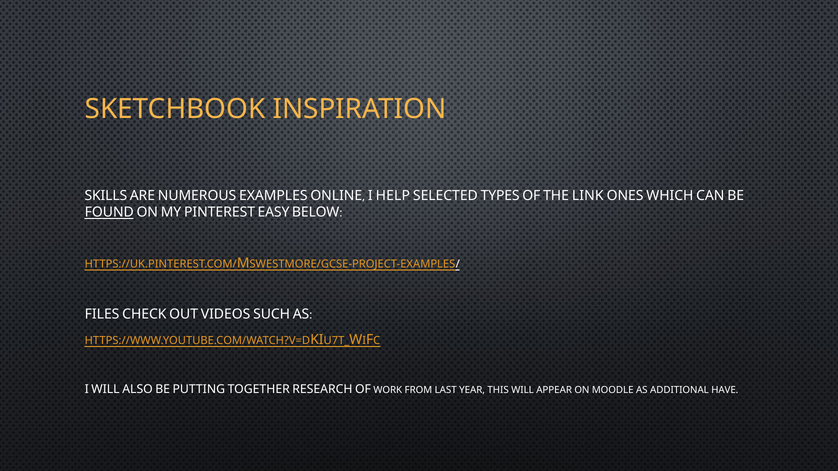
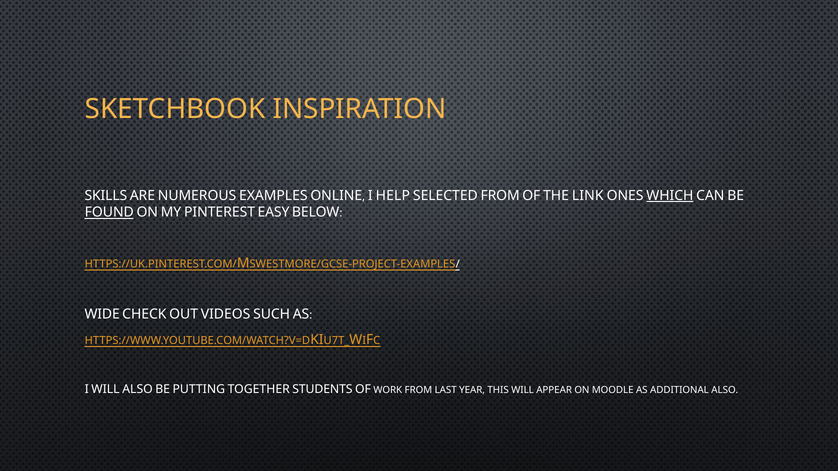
SELECTED TYPES: TYPES -> FROM (500, 196)
WHICH underline: none -> present (670, 196)
FILES: FILES -> WIDE (102, 314)
RESEARCH: RESEARCH -> STUDENTS (322, 389)
ADDITIONAL HAVE: HAVE -> ALSO (725, 390)
